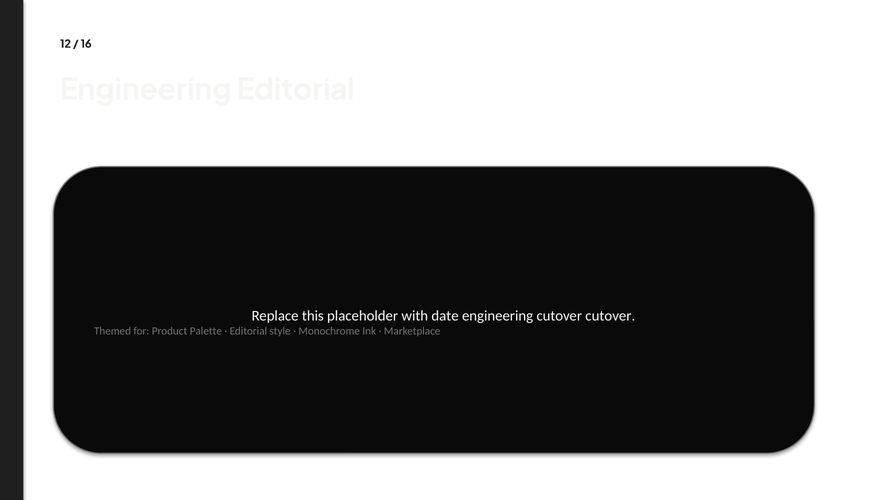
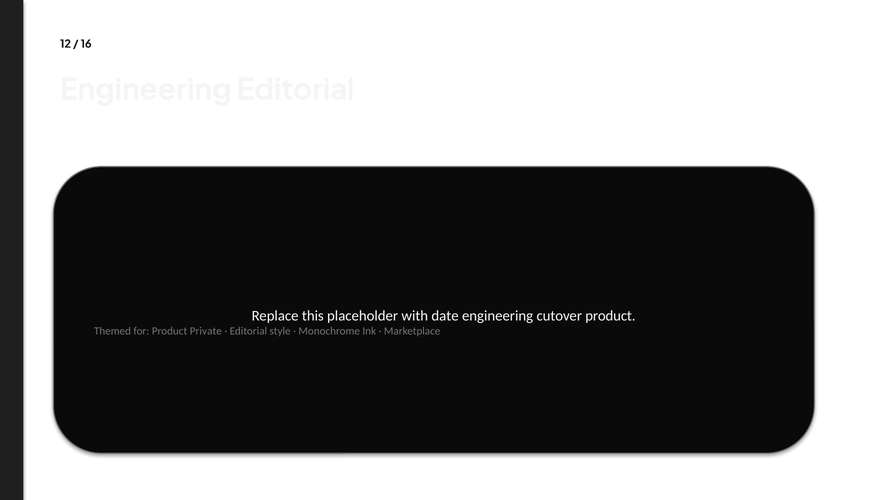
cutover cutover: cutover -> product (610, 316)
Palette: Palette -> Private (206, 332)
